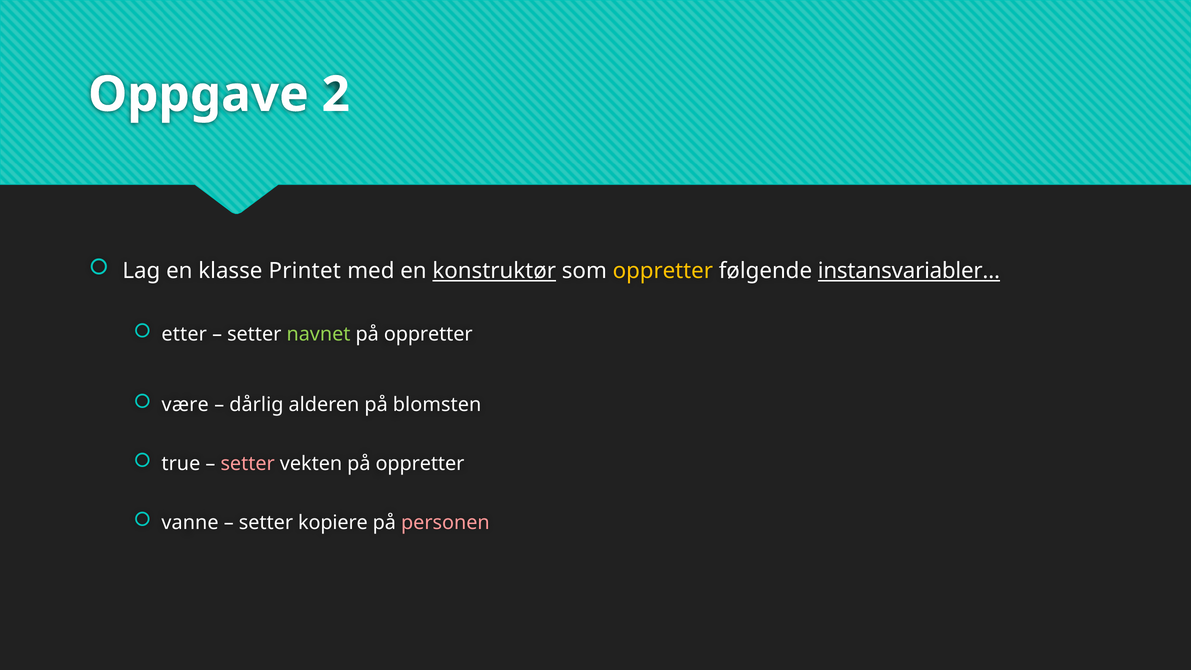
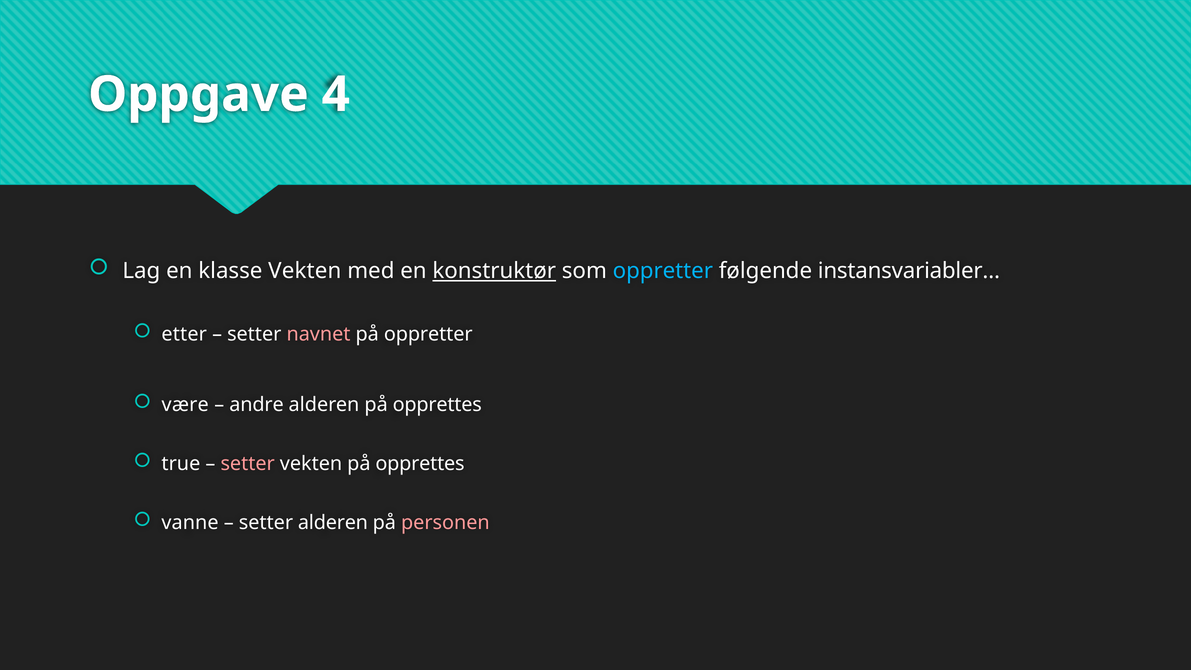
2: 2 -> 4 (336, 95)
klasse Printet: Printet -> Vekten (305, 271)
oppretter colour: yellow -> light blue (663, 271)
instansvariabler… underline: present -> none (909, 271)
navnet colour: light green -> pink (319, 334)
dårlig: dårlig -> andre (256, 405)
alderen på blomsten: blomsten -> opprettes (437, 405)
vekten på oppretter: oppretter -> opprettes (420, 464)
setter kopiere: kopiere -> alderen (333, 523)
